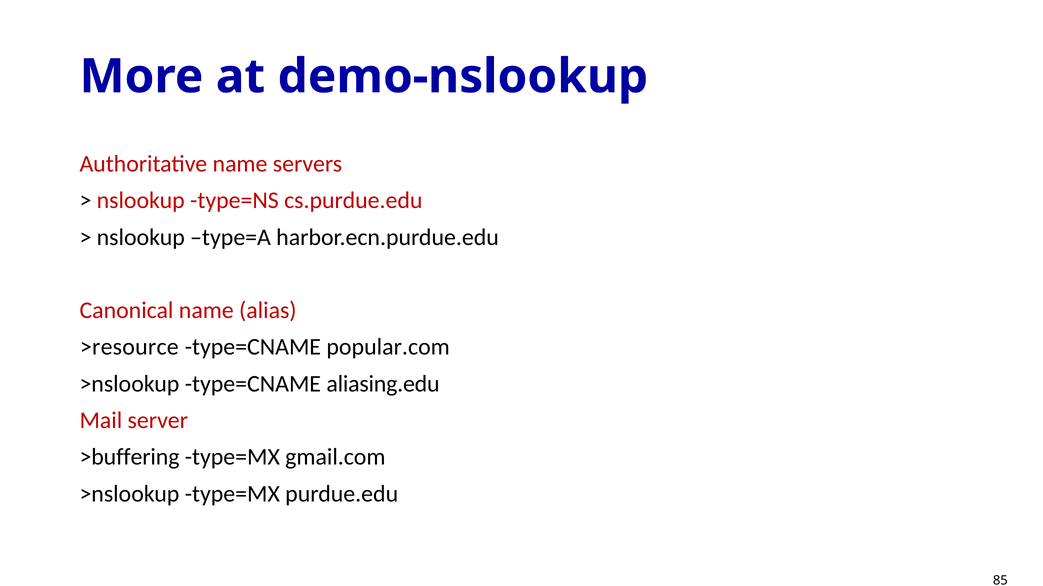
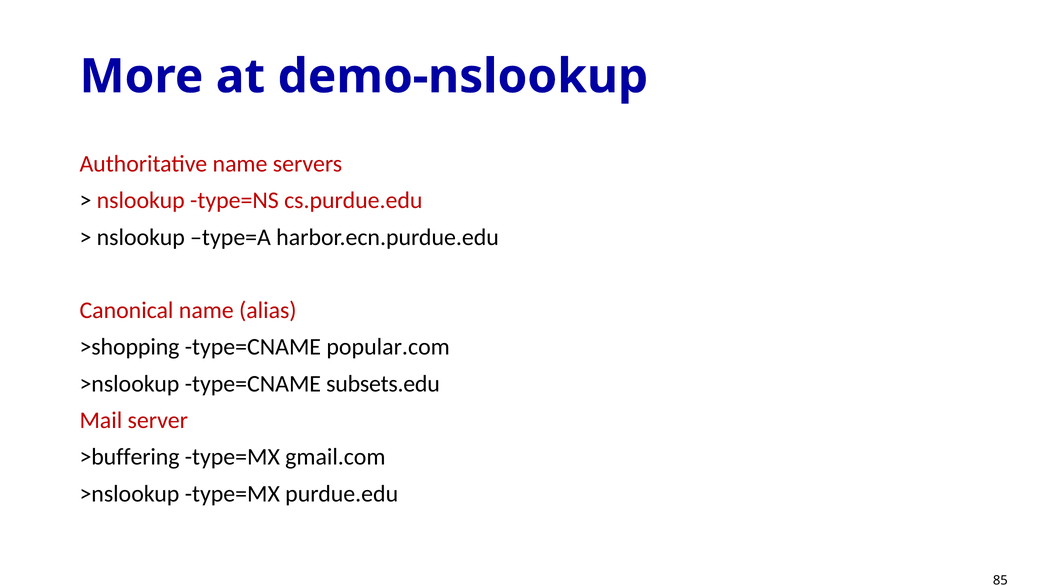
>resource: >resource -> >shopping (129, 348)
aliasing.edu: aliasing.edu -> subsets.edu (383, 384)
